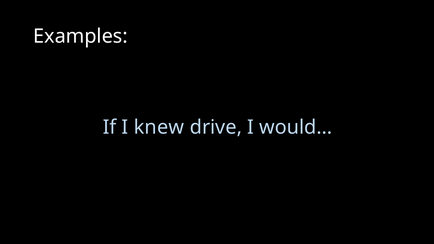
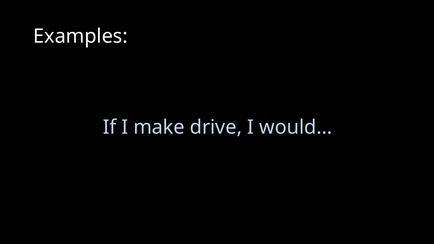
knew: knew -> make (159, 127)
